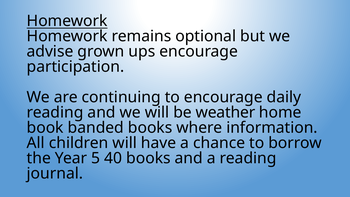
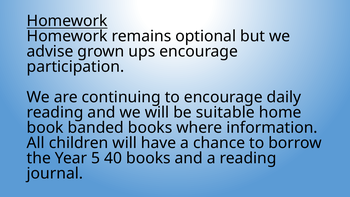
weather: weather -> suitable (225, 112)
